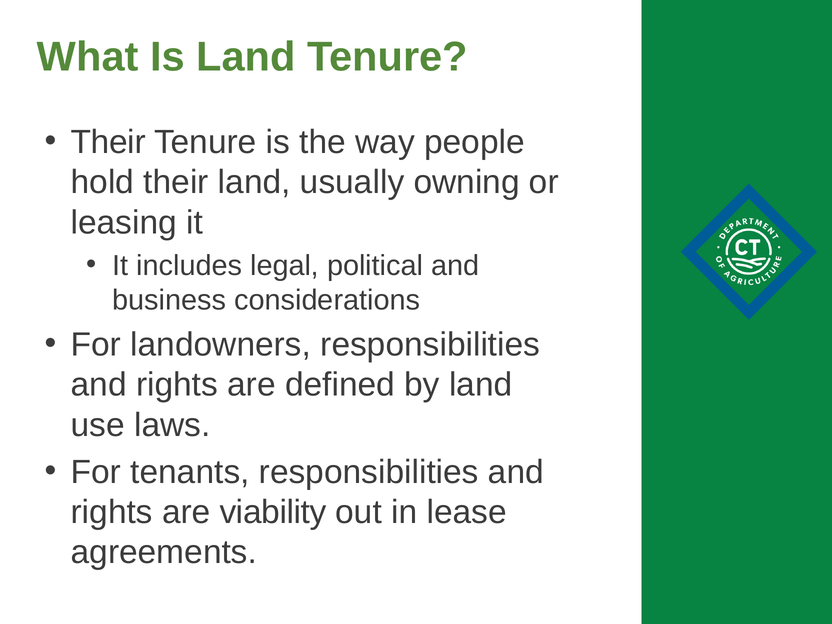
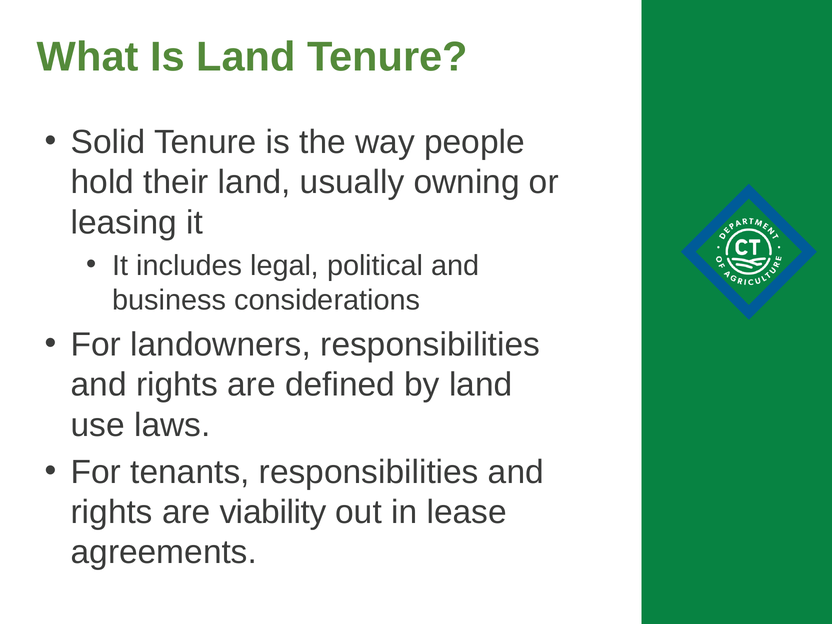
Their: Their -> Solid (108, 142)
